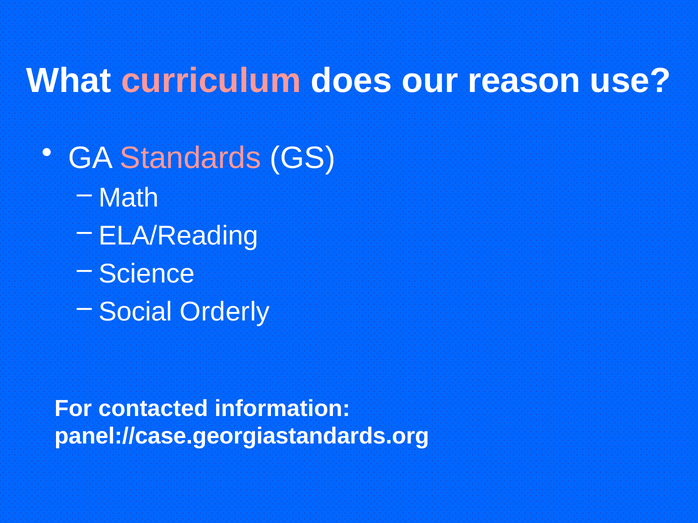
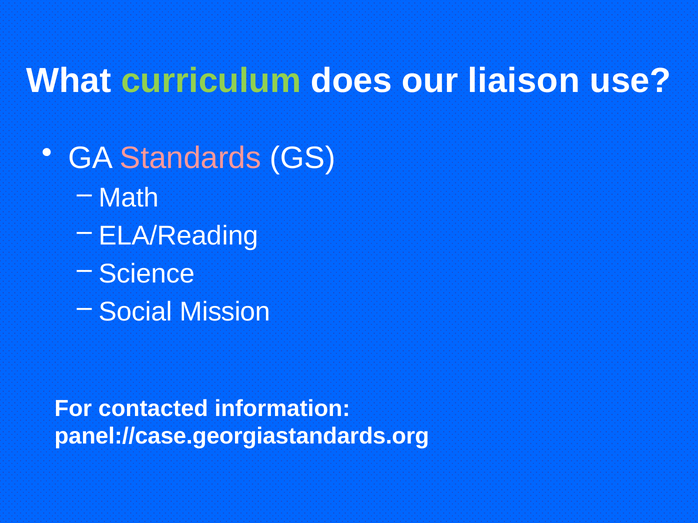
curriculum colour: pink -> light green (211, 81)
reason: reason -> liaison (524, 81)
Orderly: Orderly -> Mission (225, 312)
